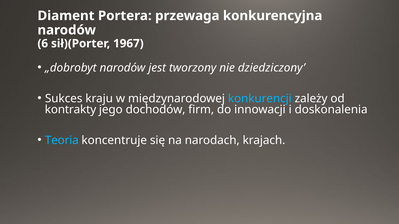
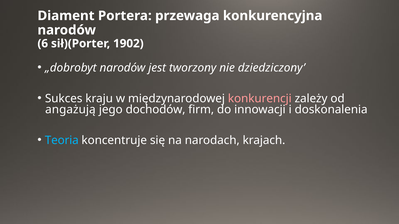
1967: 1967 -> 1902 (128, 44)
konkurencji colour: light blue -> pink (260, 99)
kontrakty: kontrakty -> angażują (70, 110)
